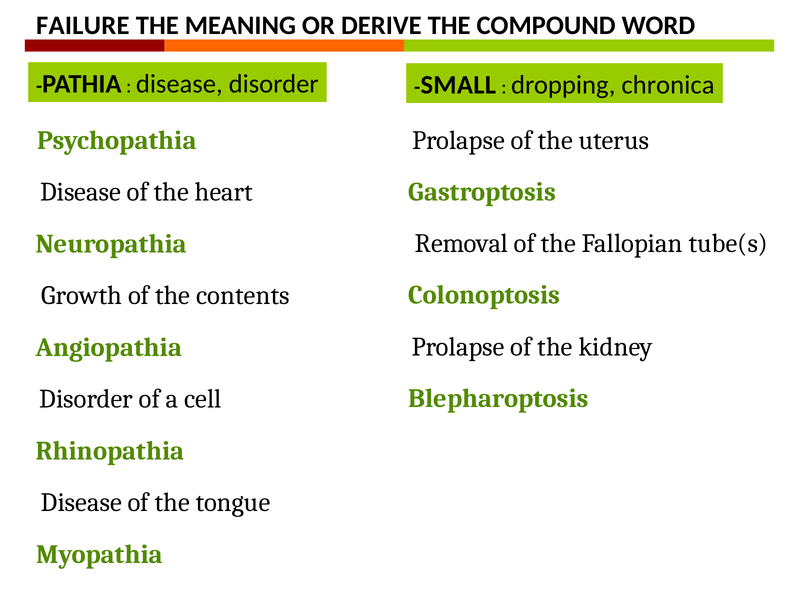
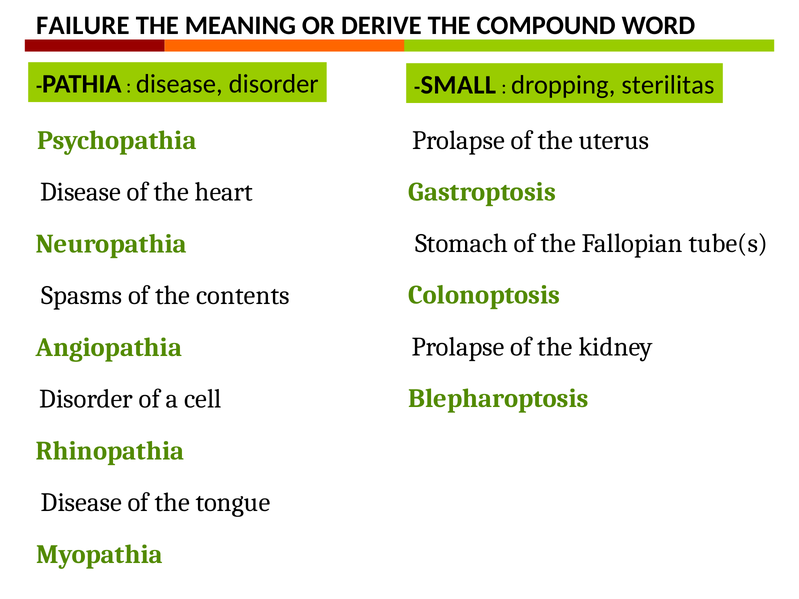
chronica: chronica -> sterilitas (668, 85)
Removal: Removal -> Stomach (462, 244)
Growth: Growth -> Spasms (82, 296)
